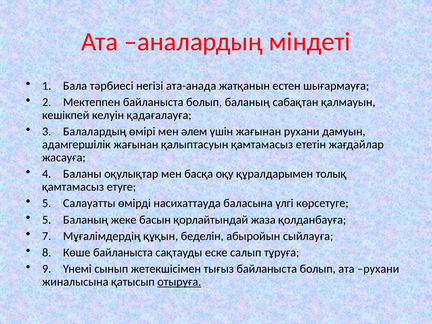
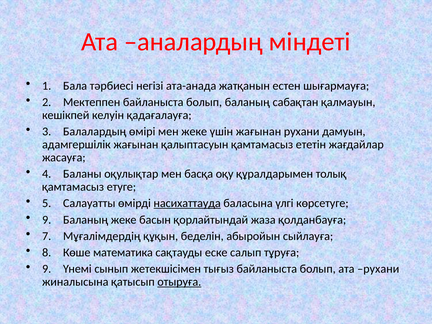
мен әлем: әлем -> жеке (194, 132)
насихаттауда underline: none -> present (187, 203)
5: 5 -> 9 (47, 220)
Көше байланыста: байланыста -> математика (123, 253)
